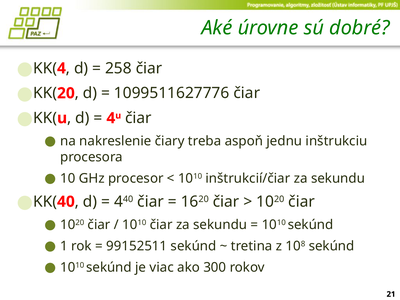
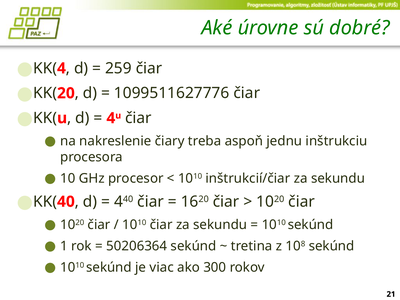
258: 258 -> 259 (118, 68)
99152511: 99152511 -> 50206364 (137, 246)
